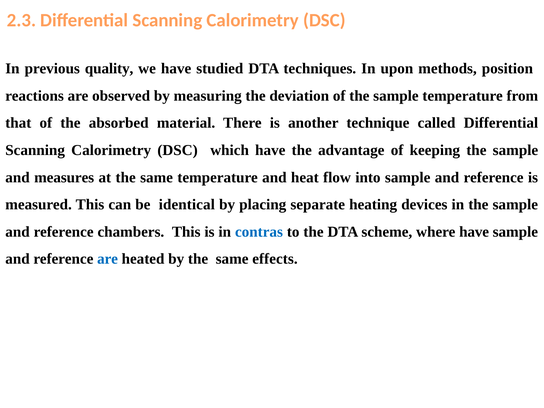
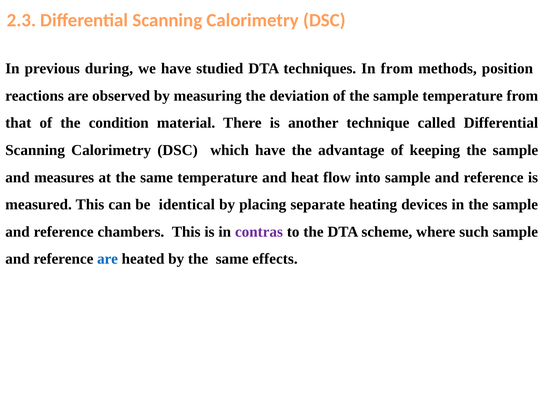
quality: quality -> during (109, 69)
In upon: upon -> from (397, 69)
absorbed: absorbed -> condition (119, 123)
contras colour: blue -> purple (259, 232)
where have: have -> such (474, 232)
